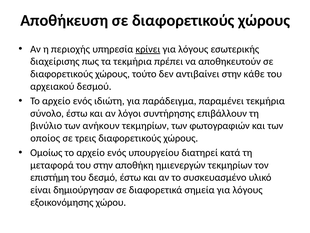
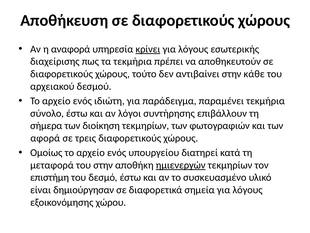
περιοχής: περιοχής -> αναφορά (71, 49)
βινύλιο: βινύλιο -> σήμερα (46, 126)
ανήκουν: ανήκουν -> διοίκηση (101, 126)
οποίος: οποίος -> αφορά (45, 138)
ημιενεργών underline: none -> present (181, 165)
